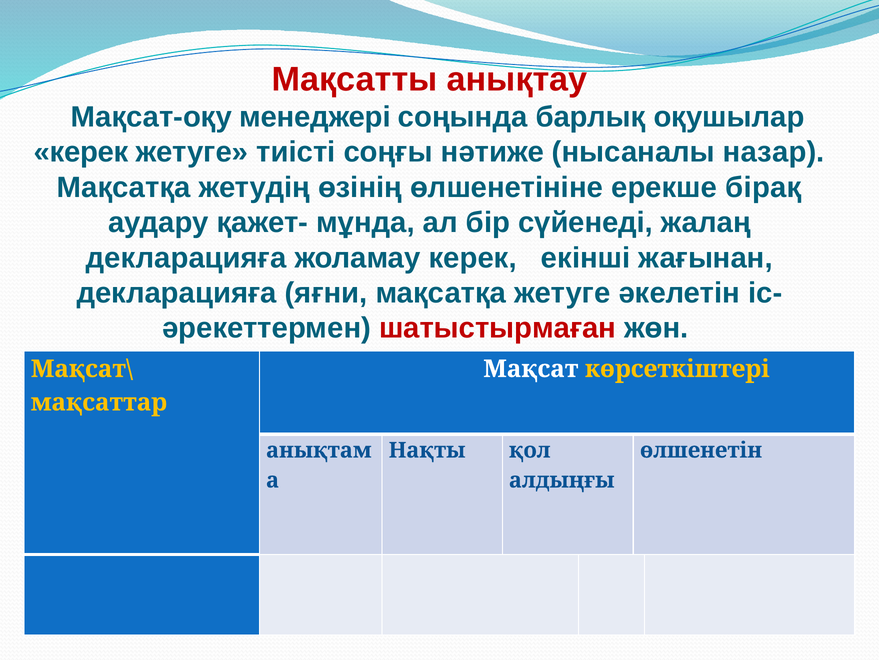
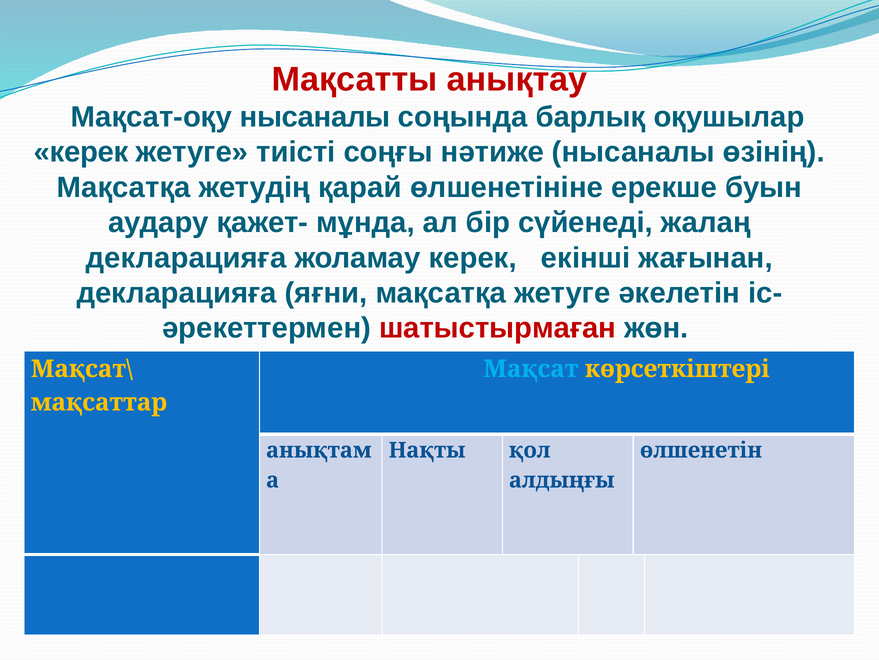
Мақсат-оқу менеджері: менеджері -> нысаналы (315, 117)
назар: назар -> өзінің (774, 152)
өзінің: өзінің -> қарай (360, 187)
бірақ: бірақ -> буын (764, 187)
Мақсат colour: white -> light blue (531, 369)
